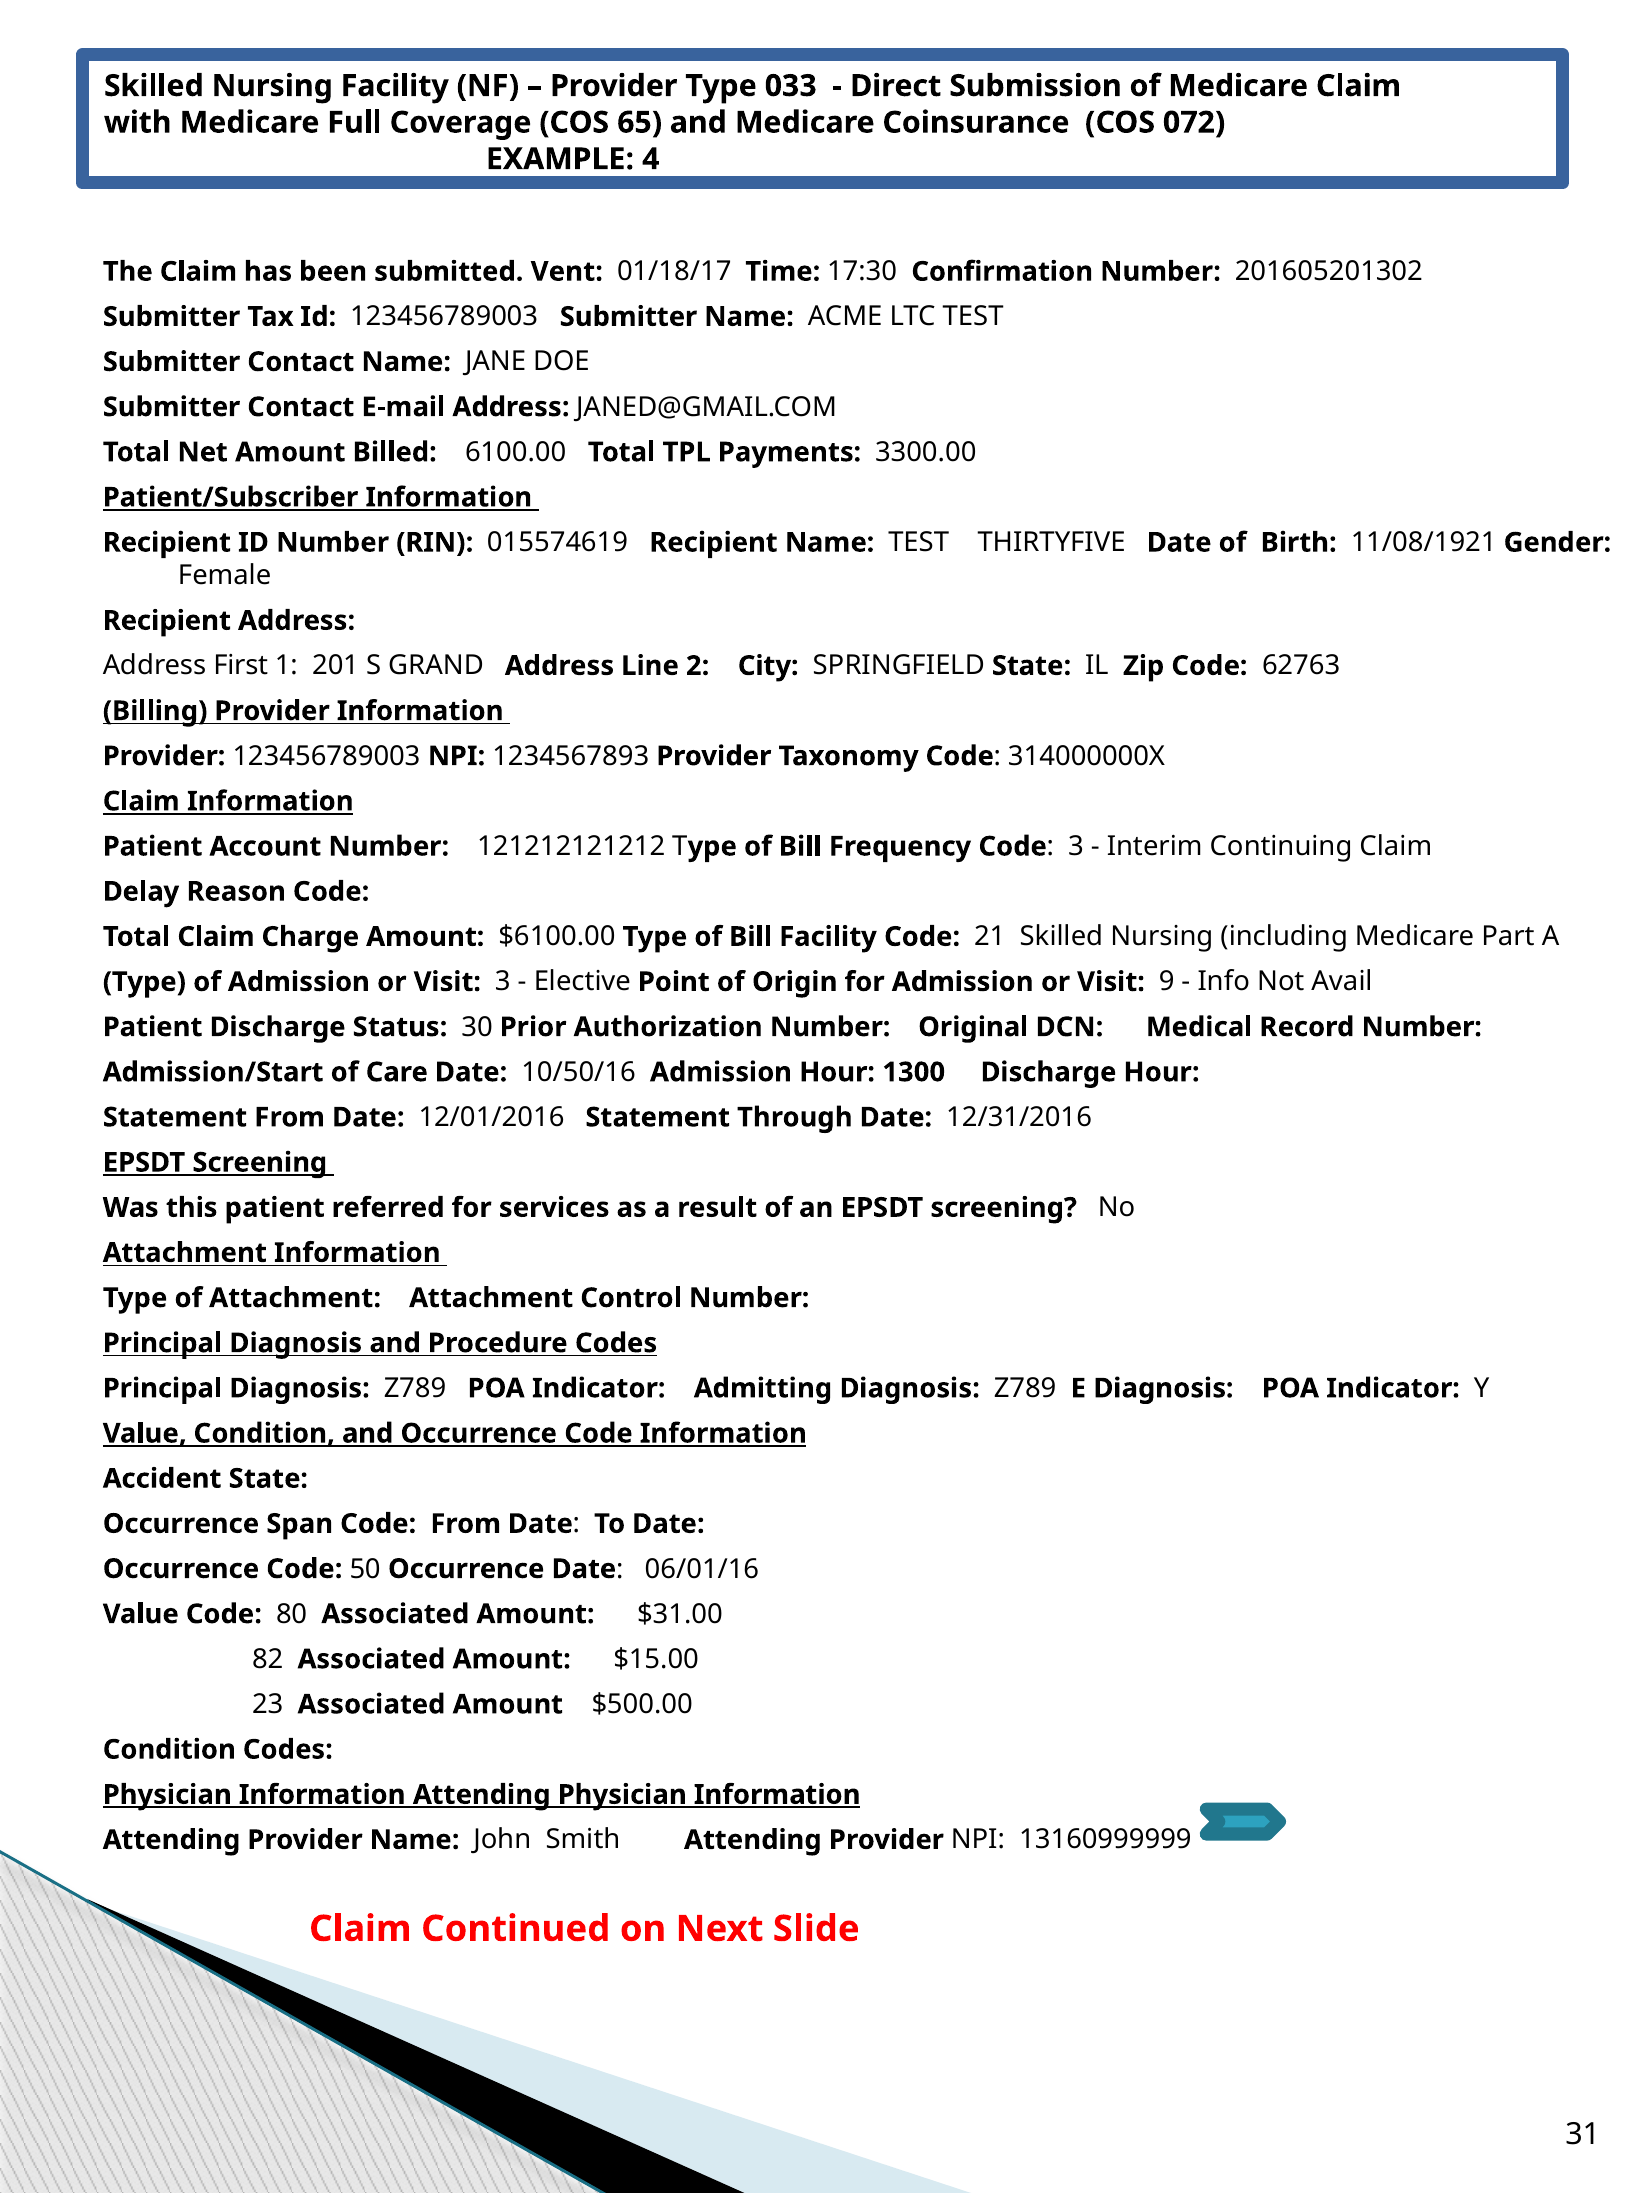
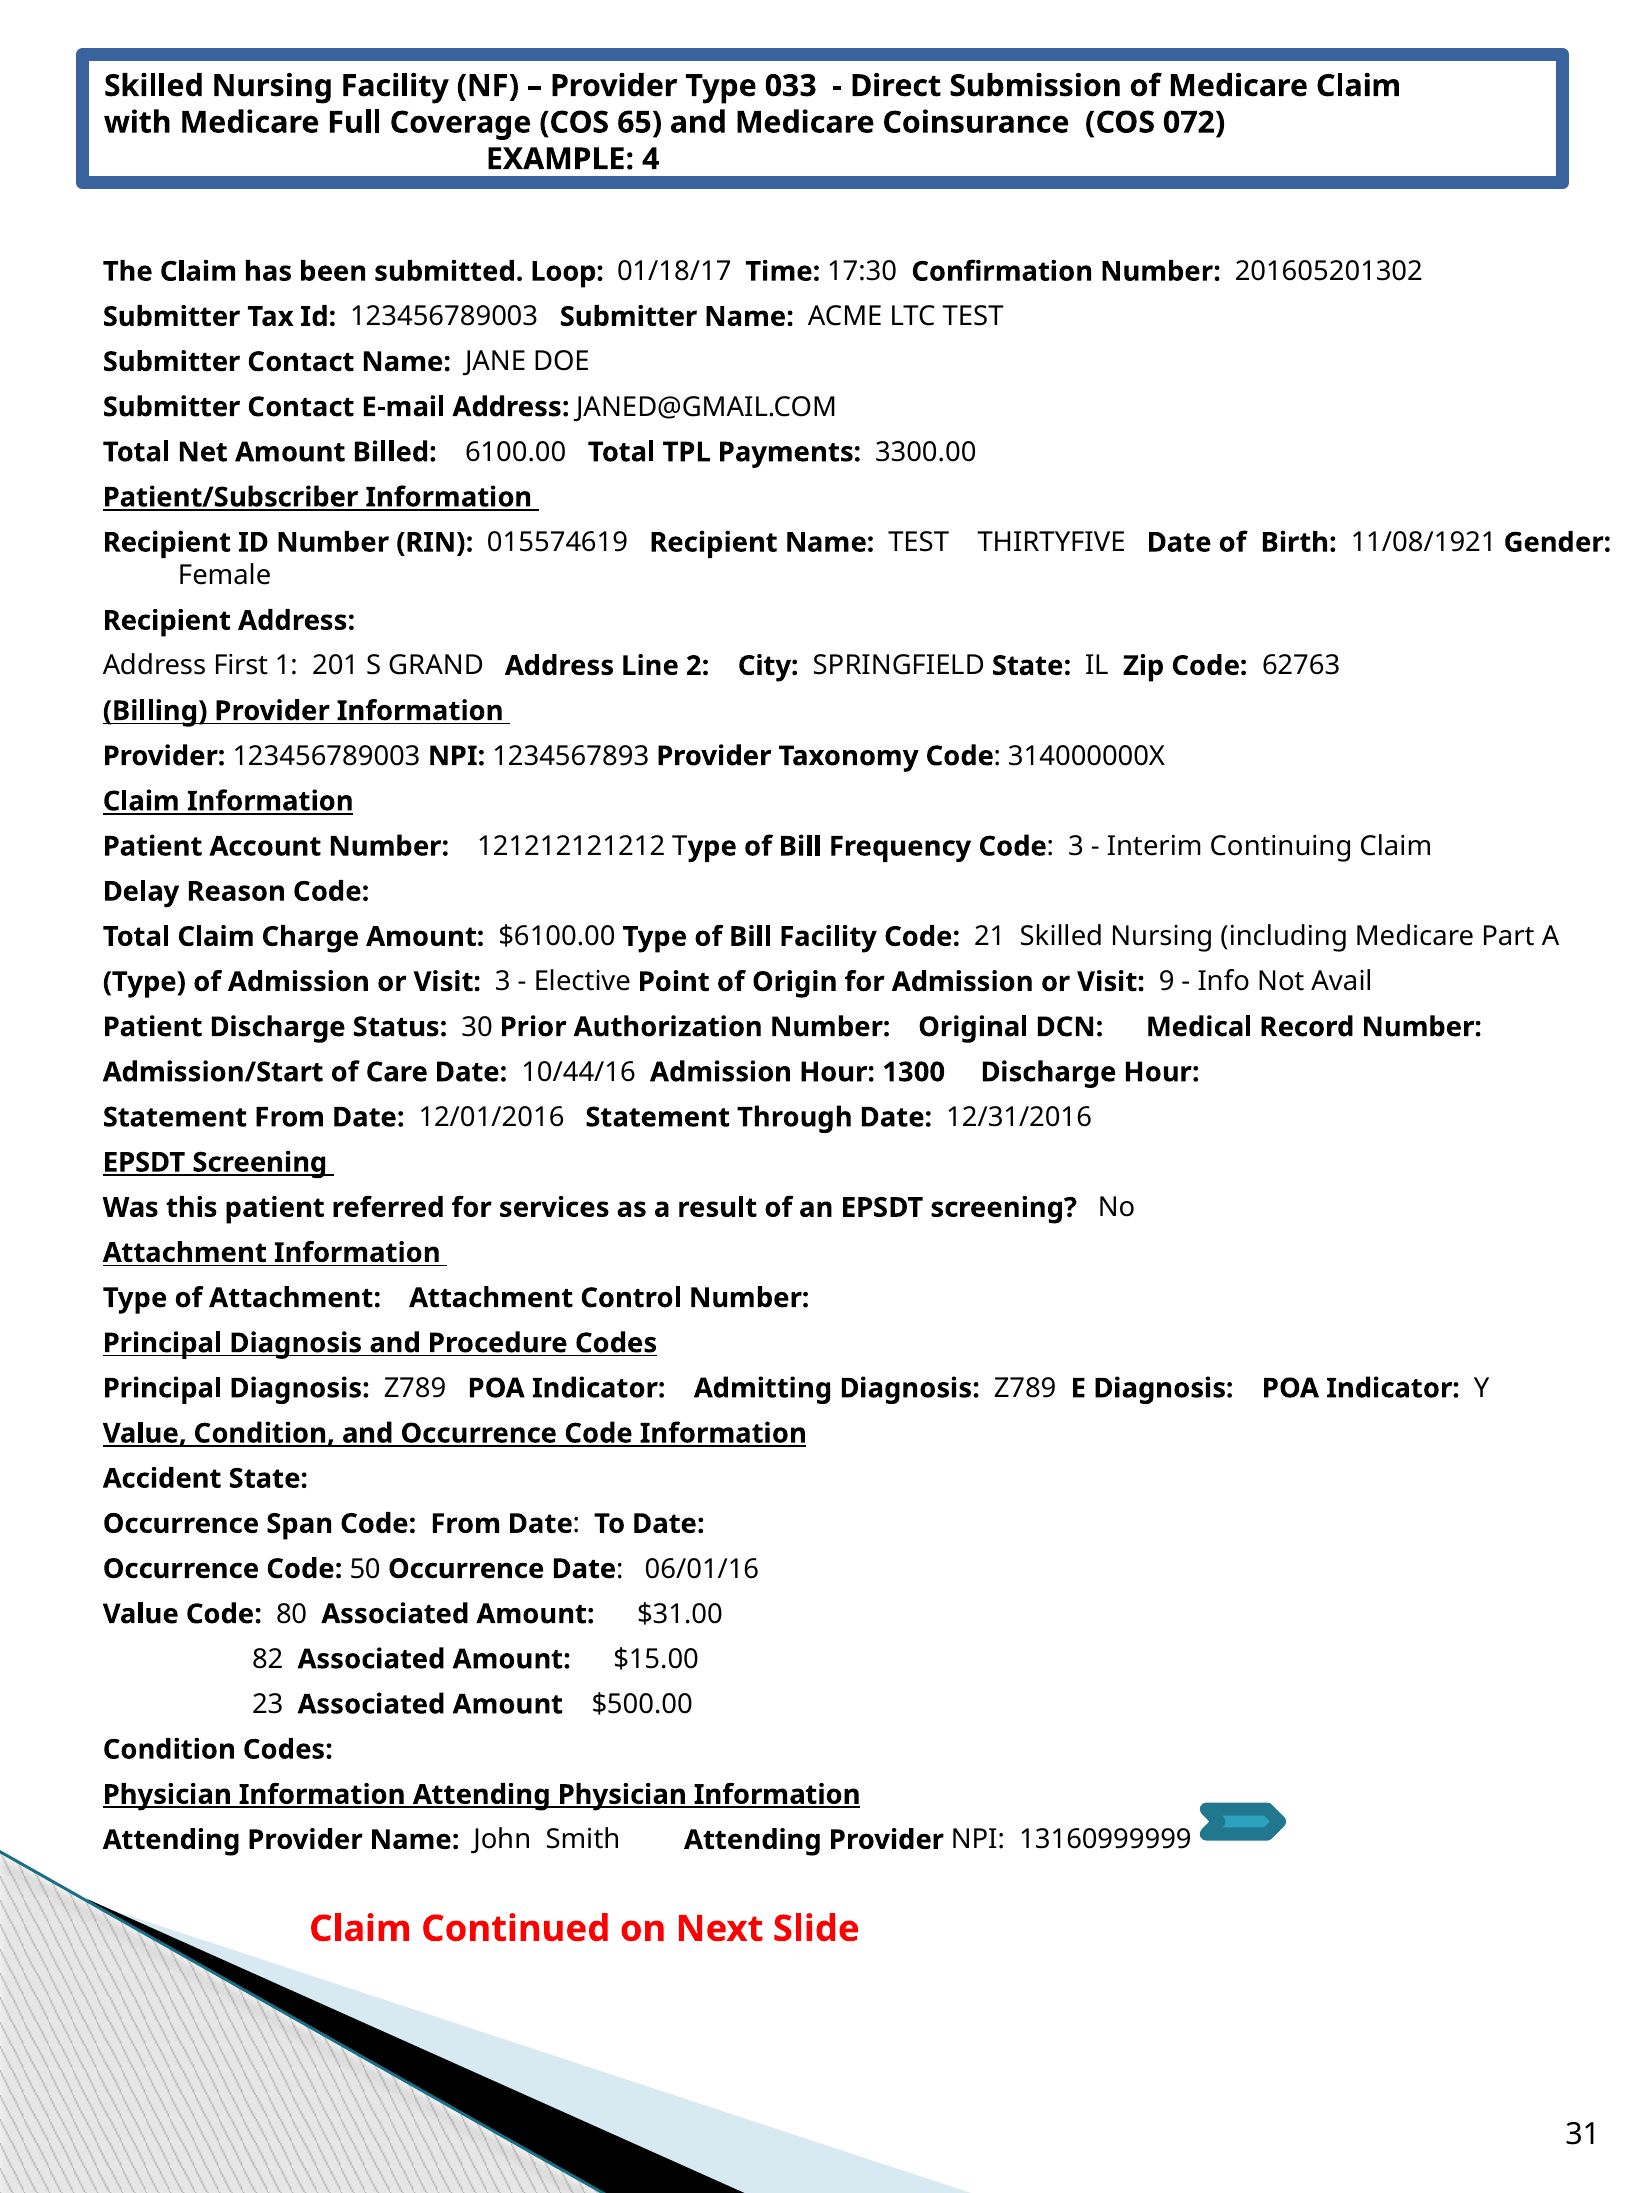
Vent: Vent -> Loop (567, 272)
10/50/16: 10/50/16 -> 10/44/16 (579, 1072)
